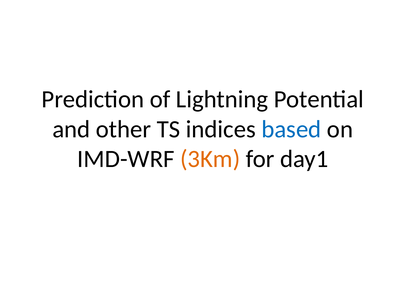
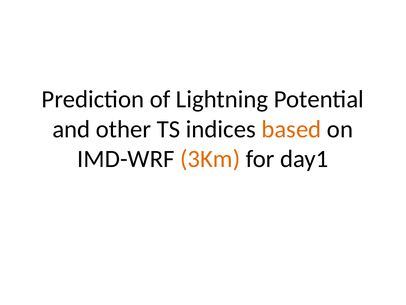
based colour: blue -> orange (291, 129)
